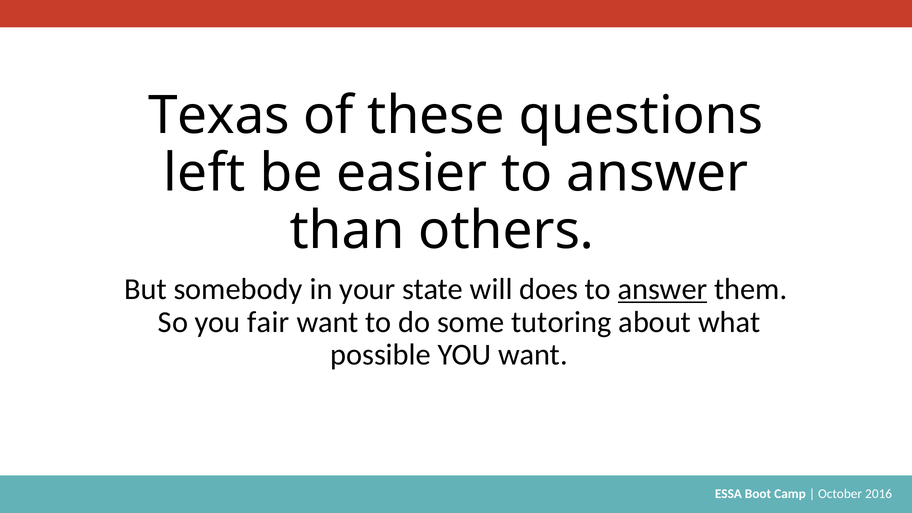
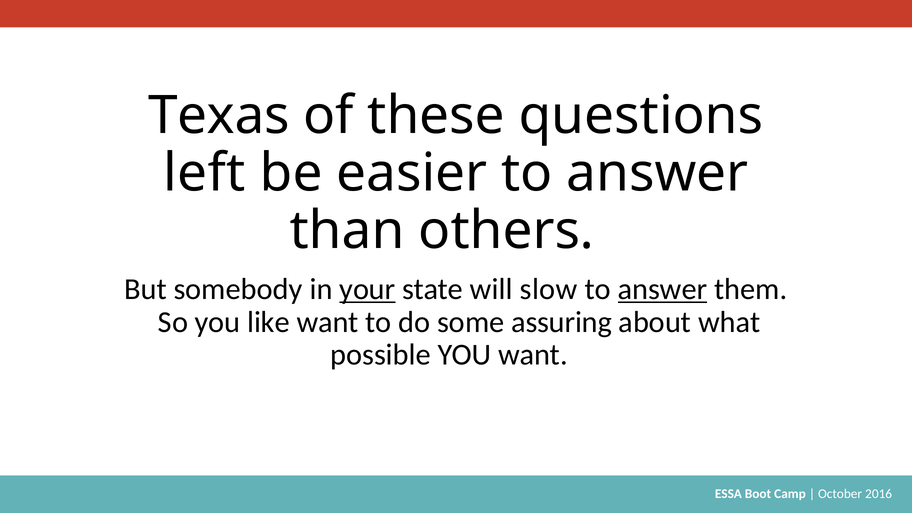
your underline: none -> present (367, 289)
does: does -> slow (549, 289)
fair: fair -> like (268, 322)
tutoring: tutoring -> assuring (562, 322)
